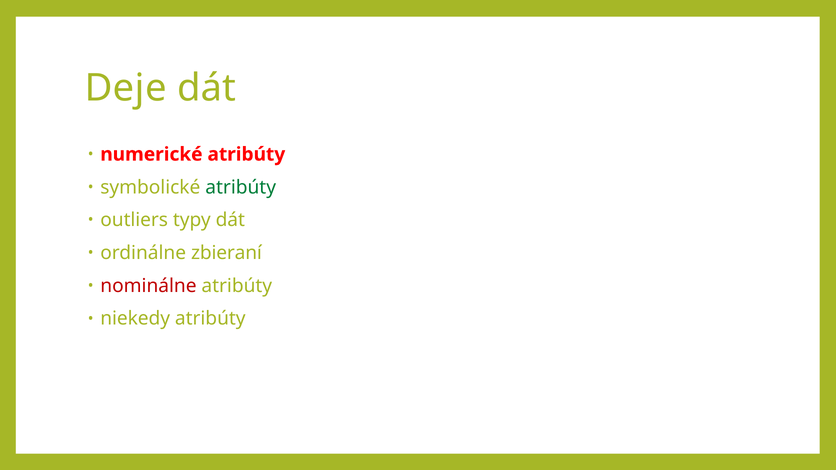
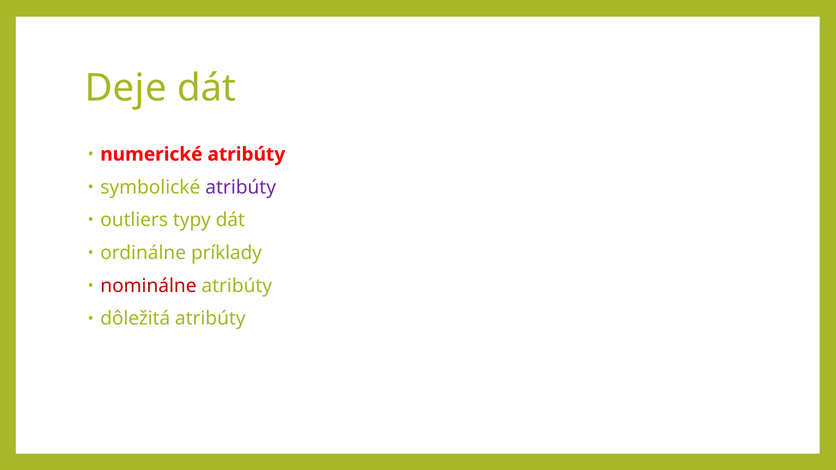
atribúty colour: green -> purple (241, 187)
zbieraní: zbieraní -> príklady (226, 253)
niekedy: niekedy -> dôležitá (135, 319)
